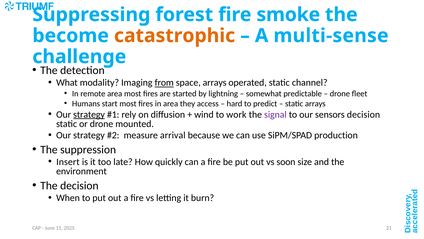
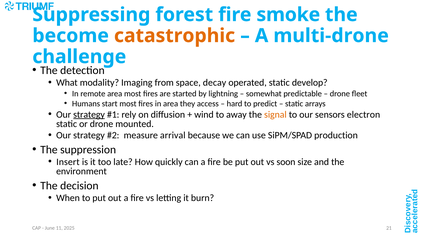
multi-sense: multi-sense -> multi-drone (331, 36)
from underline: present -> none (164, 83)
space arrays: arrays -> decay (215, 83)
channel: channel -> develop (310, 83)
work: work -> away (236, 114)
signal colour: purple -> orange (275, 114)
sensors decision: decision -> electron (364, 114)
